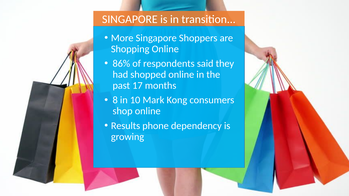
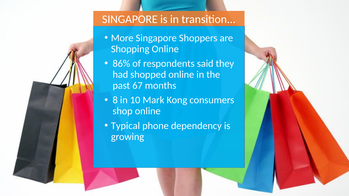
17: 17 -> 67 (137, 86)
Results: Results -> Typical (125, 126)
